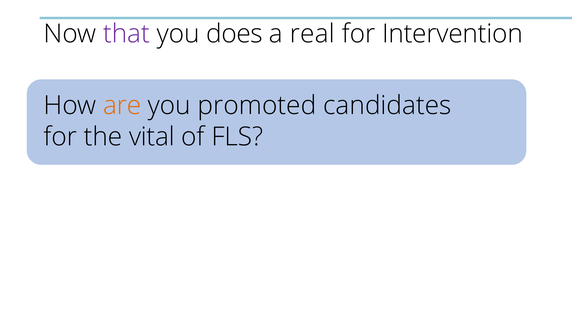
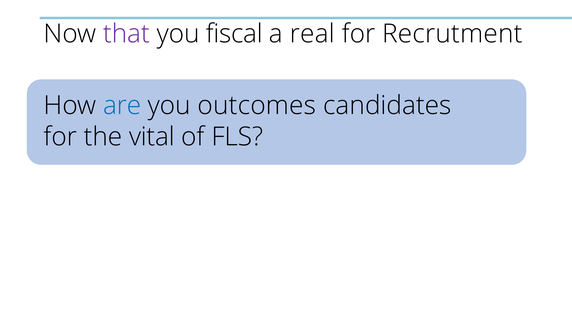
does: does -> fiscal (234, 34)
Intervention: Intervention -> Recrutment (452, 34)
are colour: orange -> blue (122, 105)
promoted: promoted -> outcomes (257, 105)
